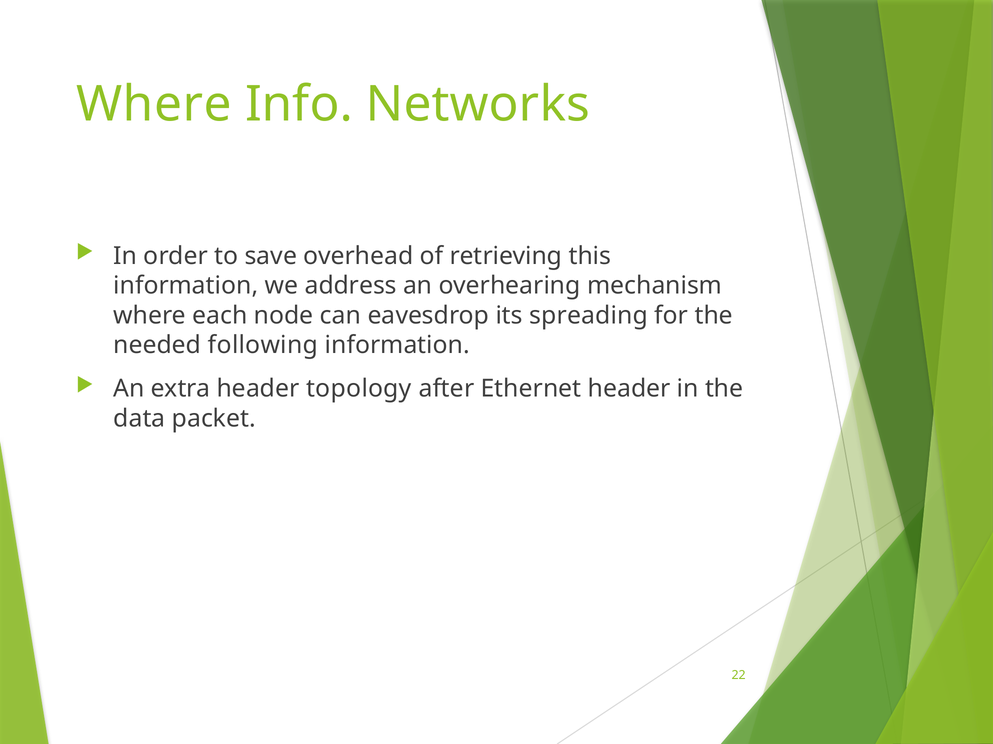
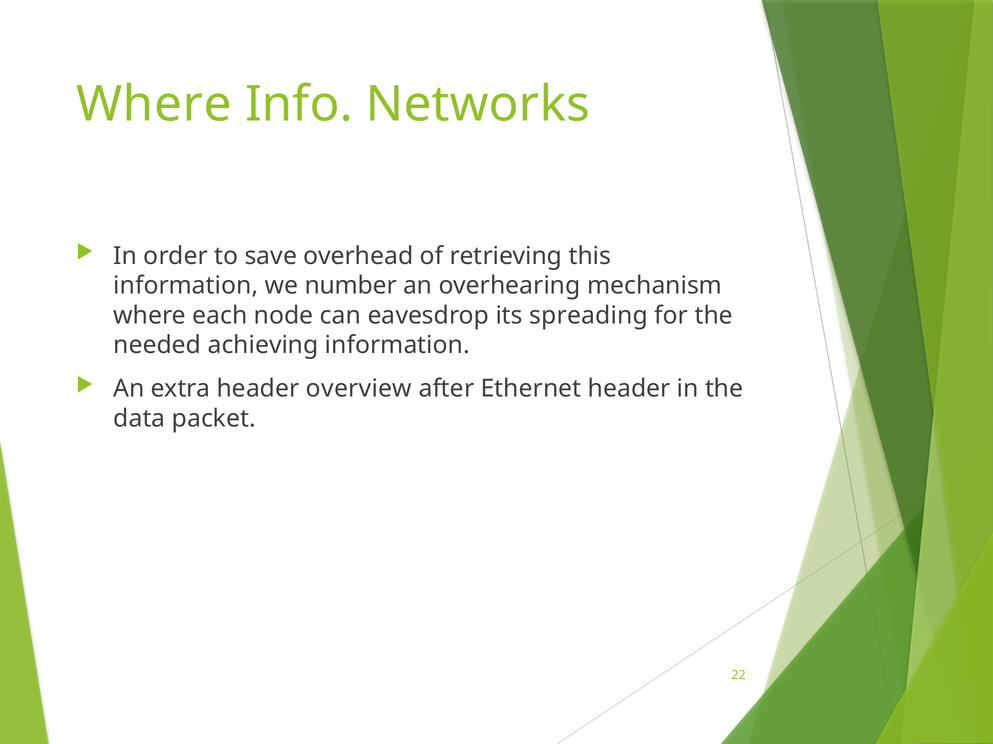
address: address -> number (351, 286)
following: following -> achieving (263, 346)
topology: topology -> overview (359, 389)
